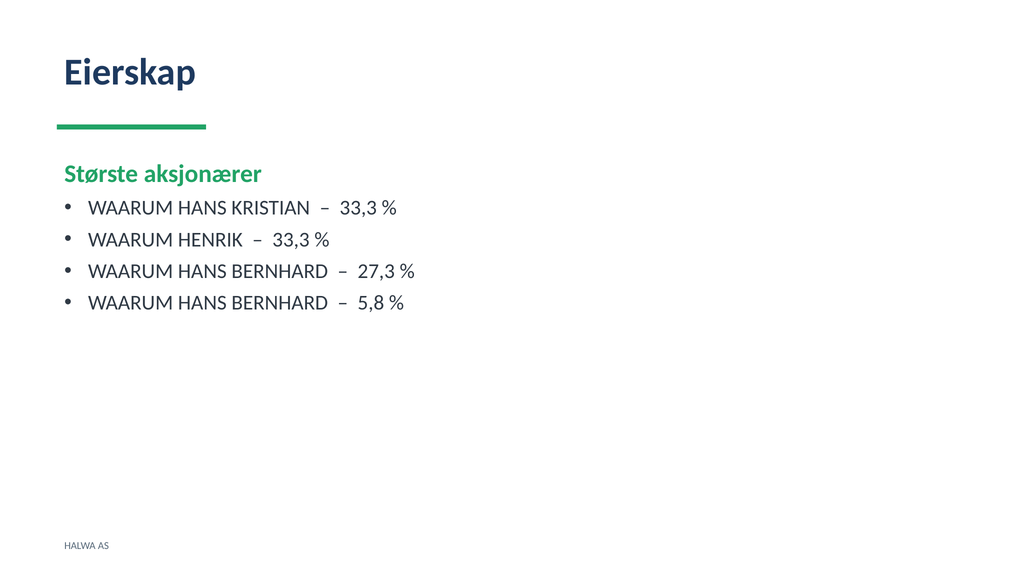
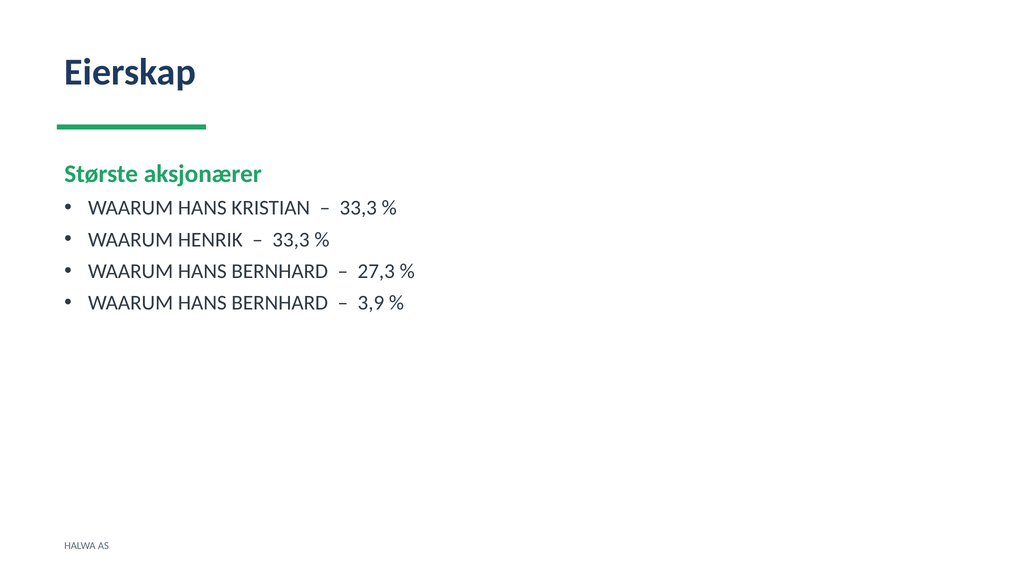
5,8: 5,8 -> 3,9 (371, 303)
